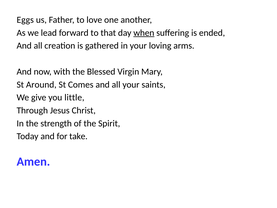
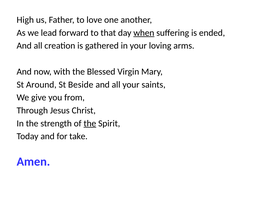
Eggs: Eggs -> High (25, 20)
Comes: Comes -> Beside (81, 84)
little: little -> from (74, 97)
the underline: none -> present (90, 123)
